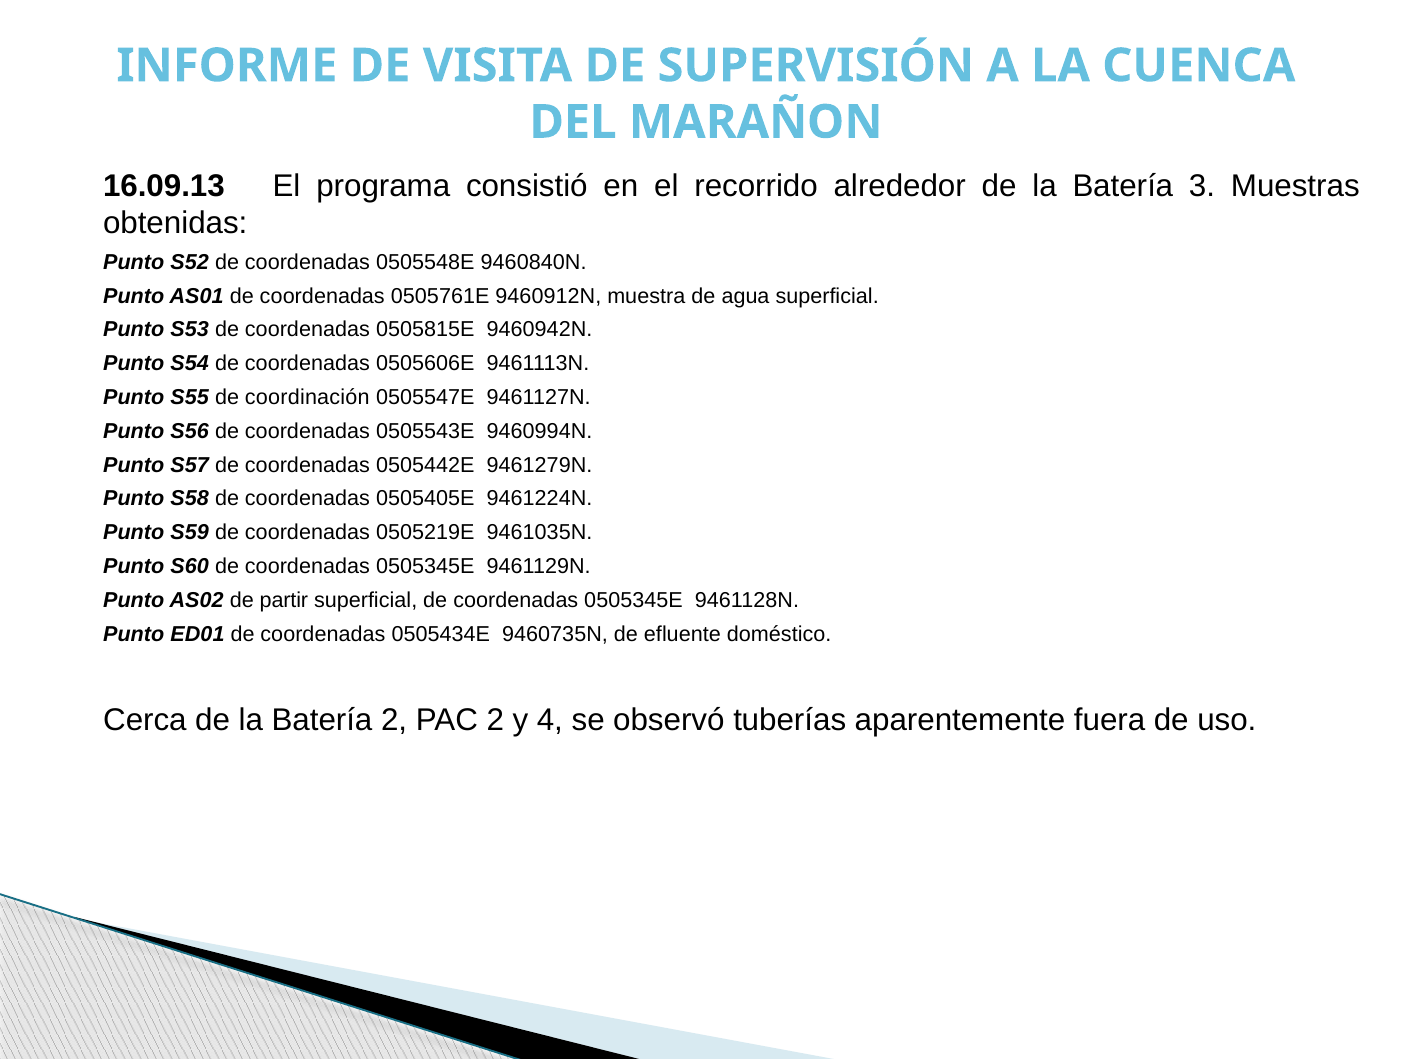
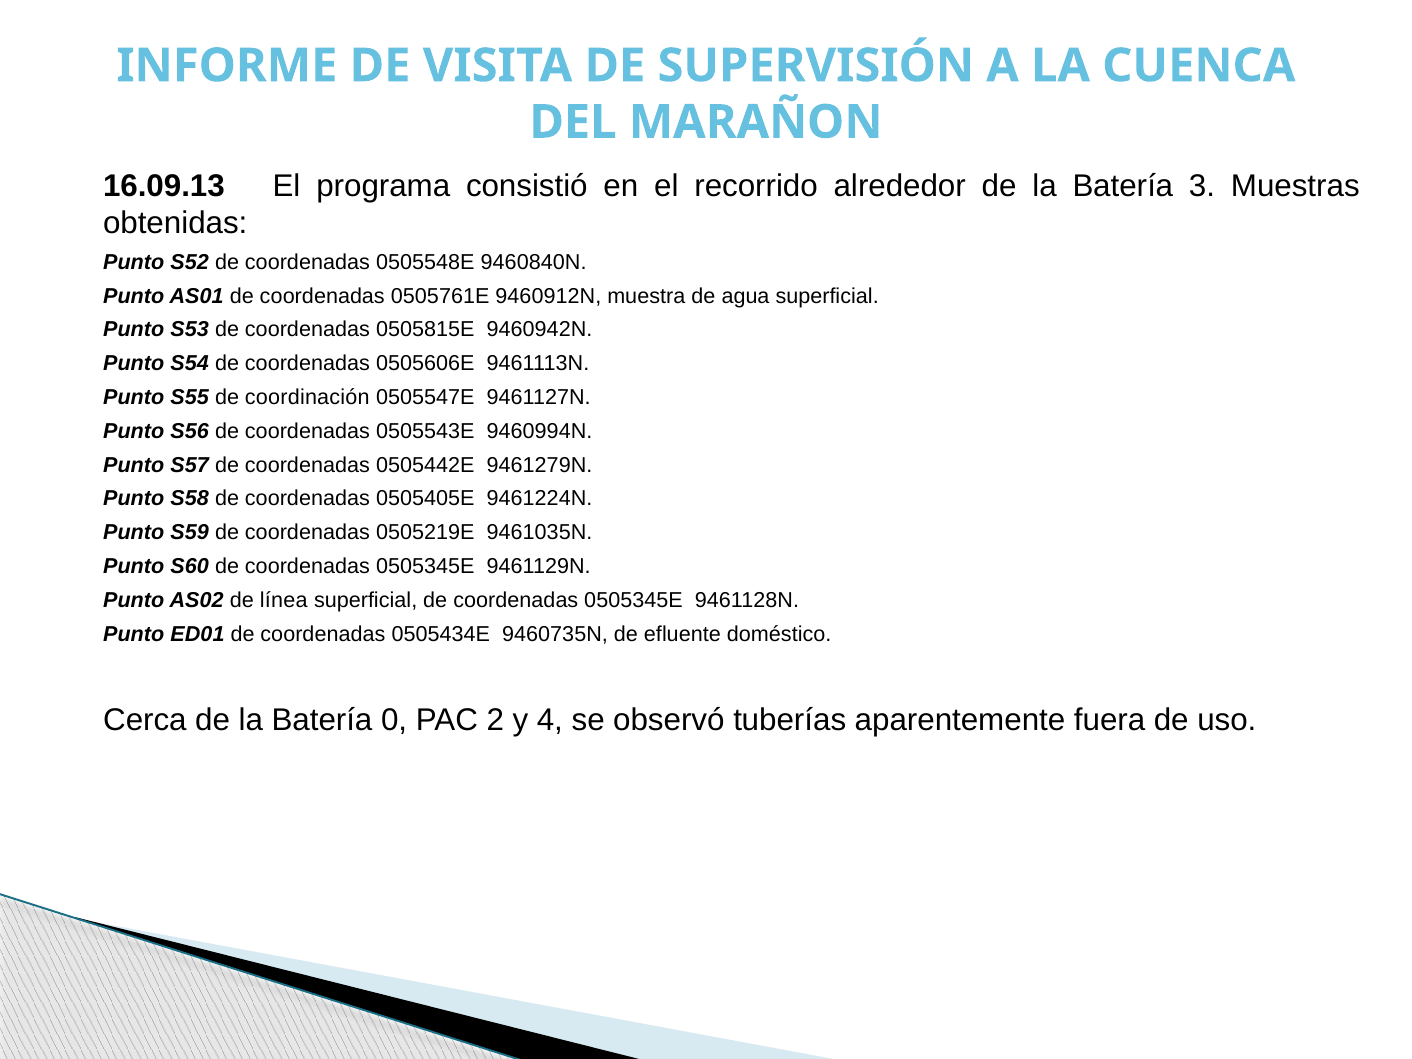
partir: partir -> línea (284, 600)
Batería 2: 2 -> 0 (394, 720)
